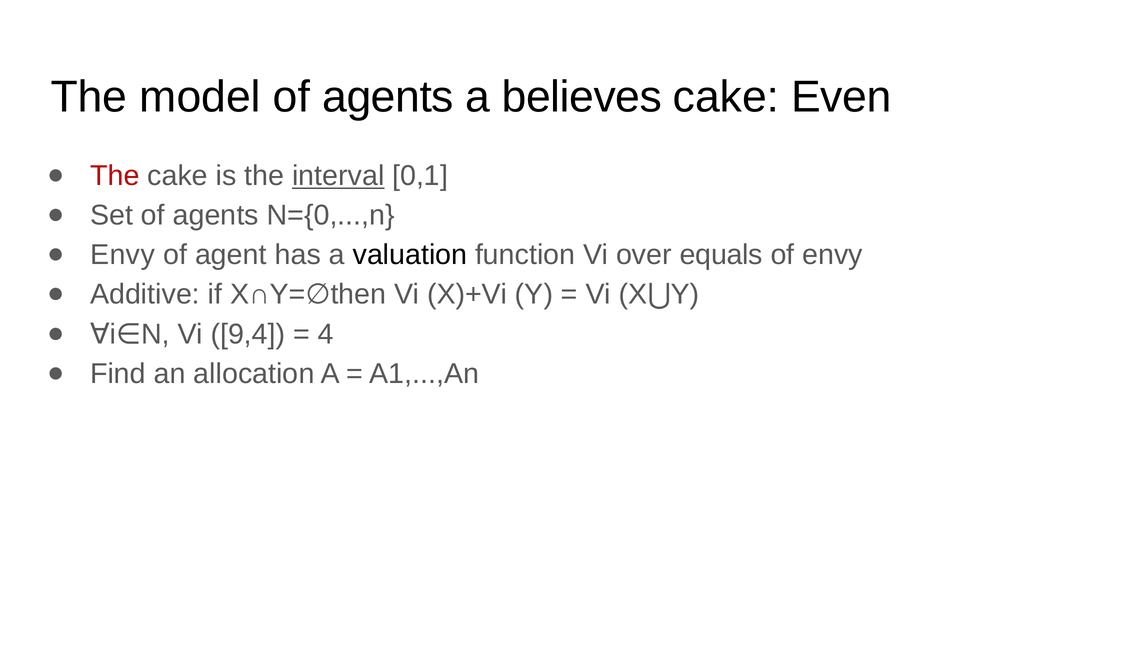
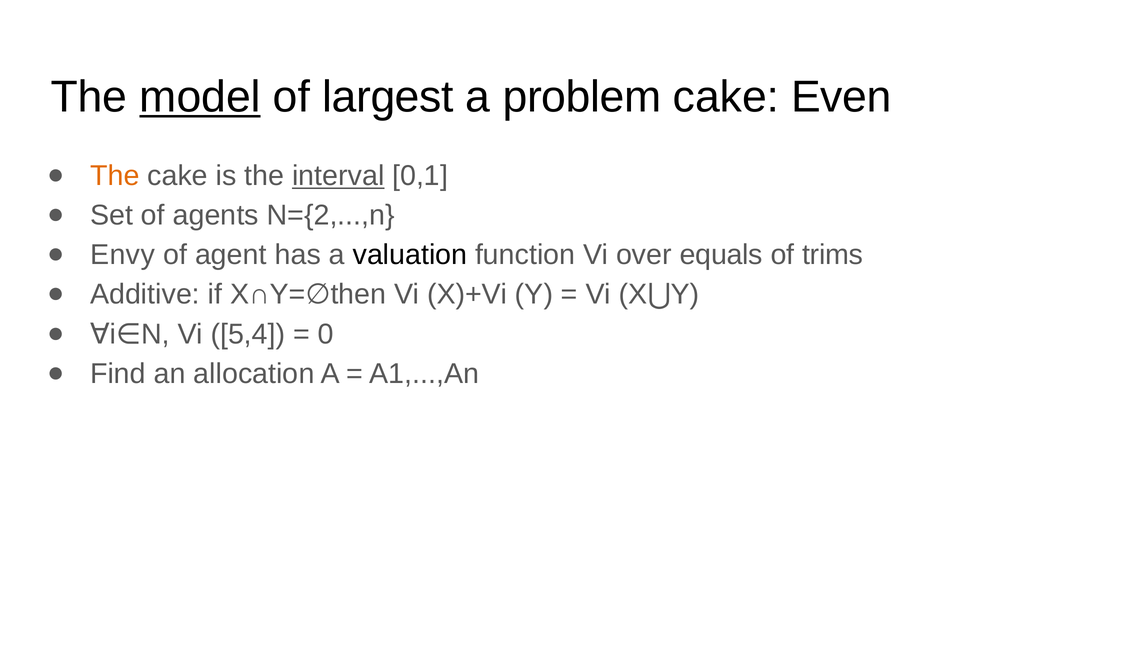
model underline: none -> present (200, 97)
agents: agents -> largest (388, 97)
believes: believes -> problem (582, 97)
The colour: red -> orange (115, 176)
N={0,...,n: N={0,...,n -> N={2,...,n (331, 215)
of envy: envy -> trims (833, 255)
9,4: 9,4 -> 5,4 (248, 334)
4: 4 -> 0 (326, 334)
